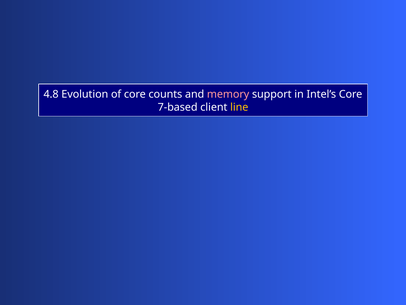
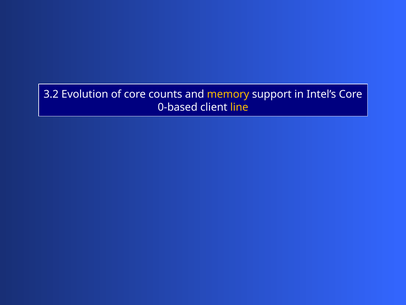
4.8: 4.8 -> 3.2 (51, 94)
memory colour: pink -> yellow (228, 94)
7-based: 7-based -> 0-based (178, 107)
